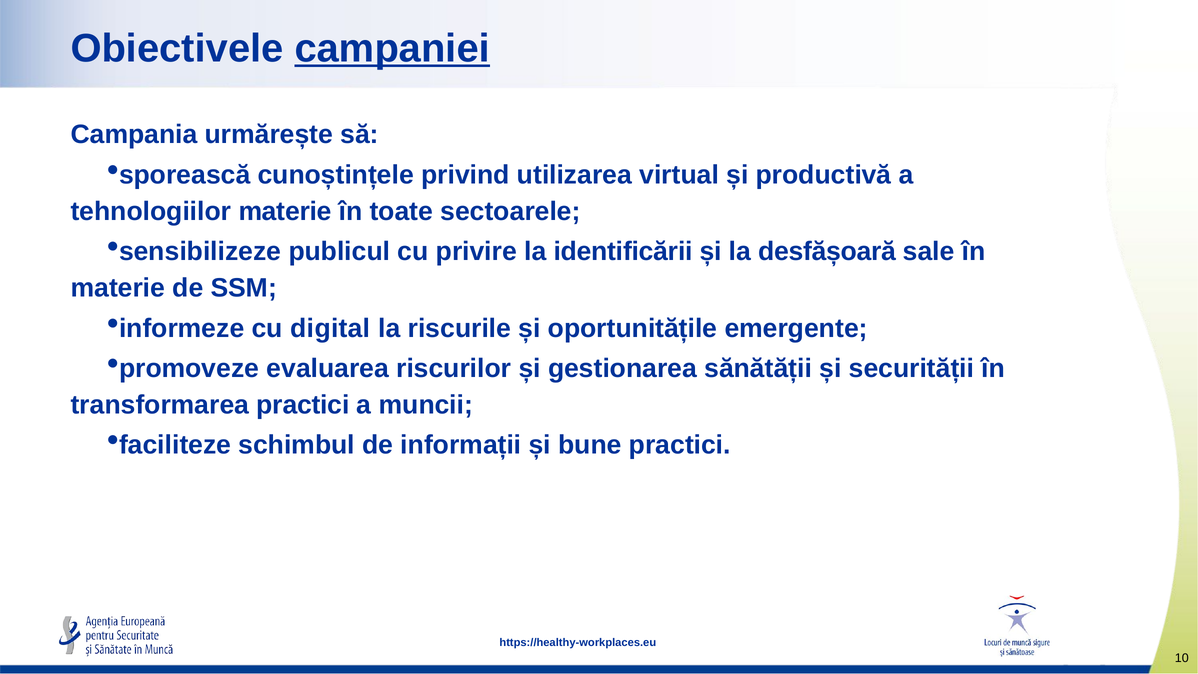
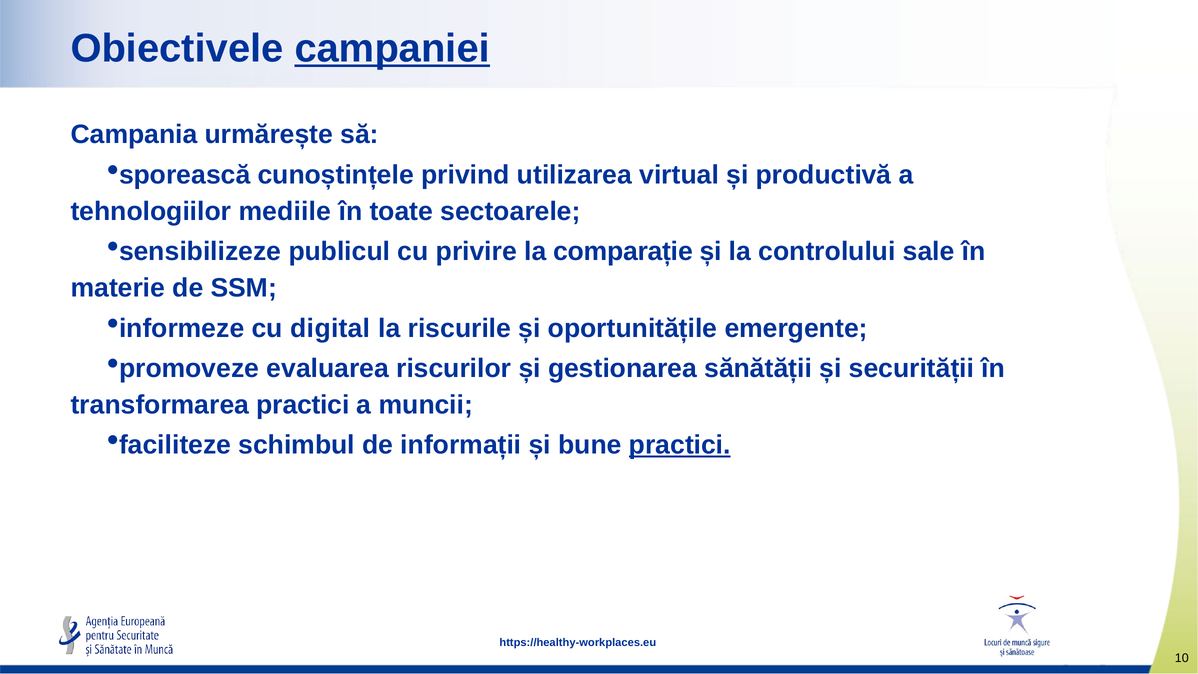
tehnologiilor materie: materie -> mediile (285, 211)
identificării: identificării -> comparație (623, 251)
desfășoară: desfășoară -> controlului (827, 251)
practici underline: none -> present (680, 445)
